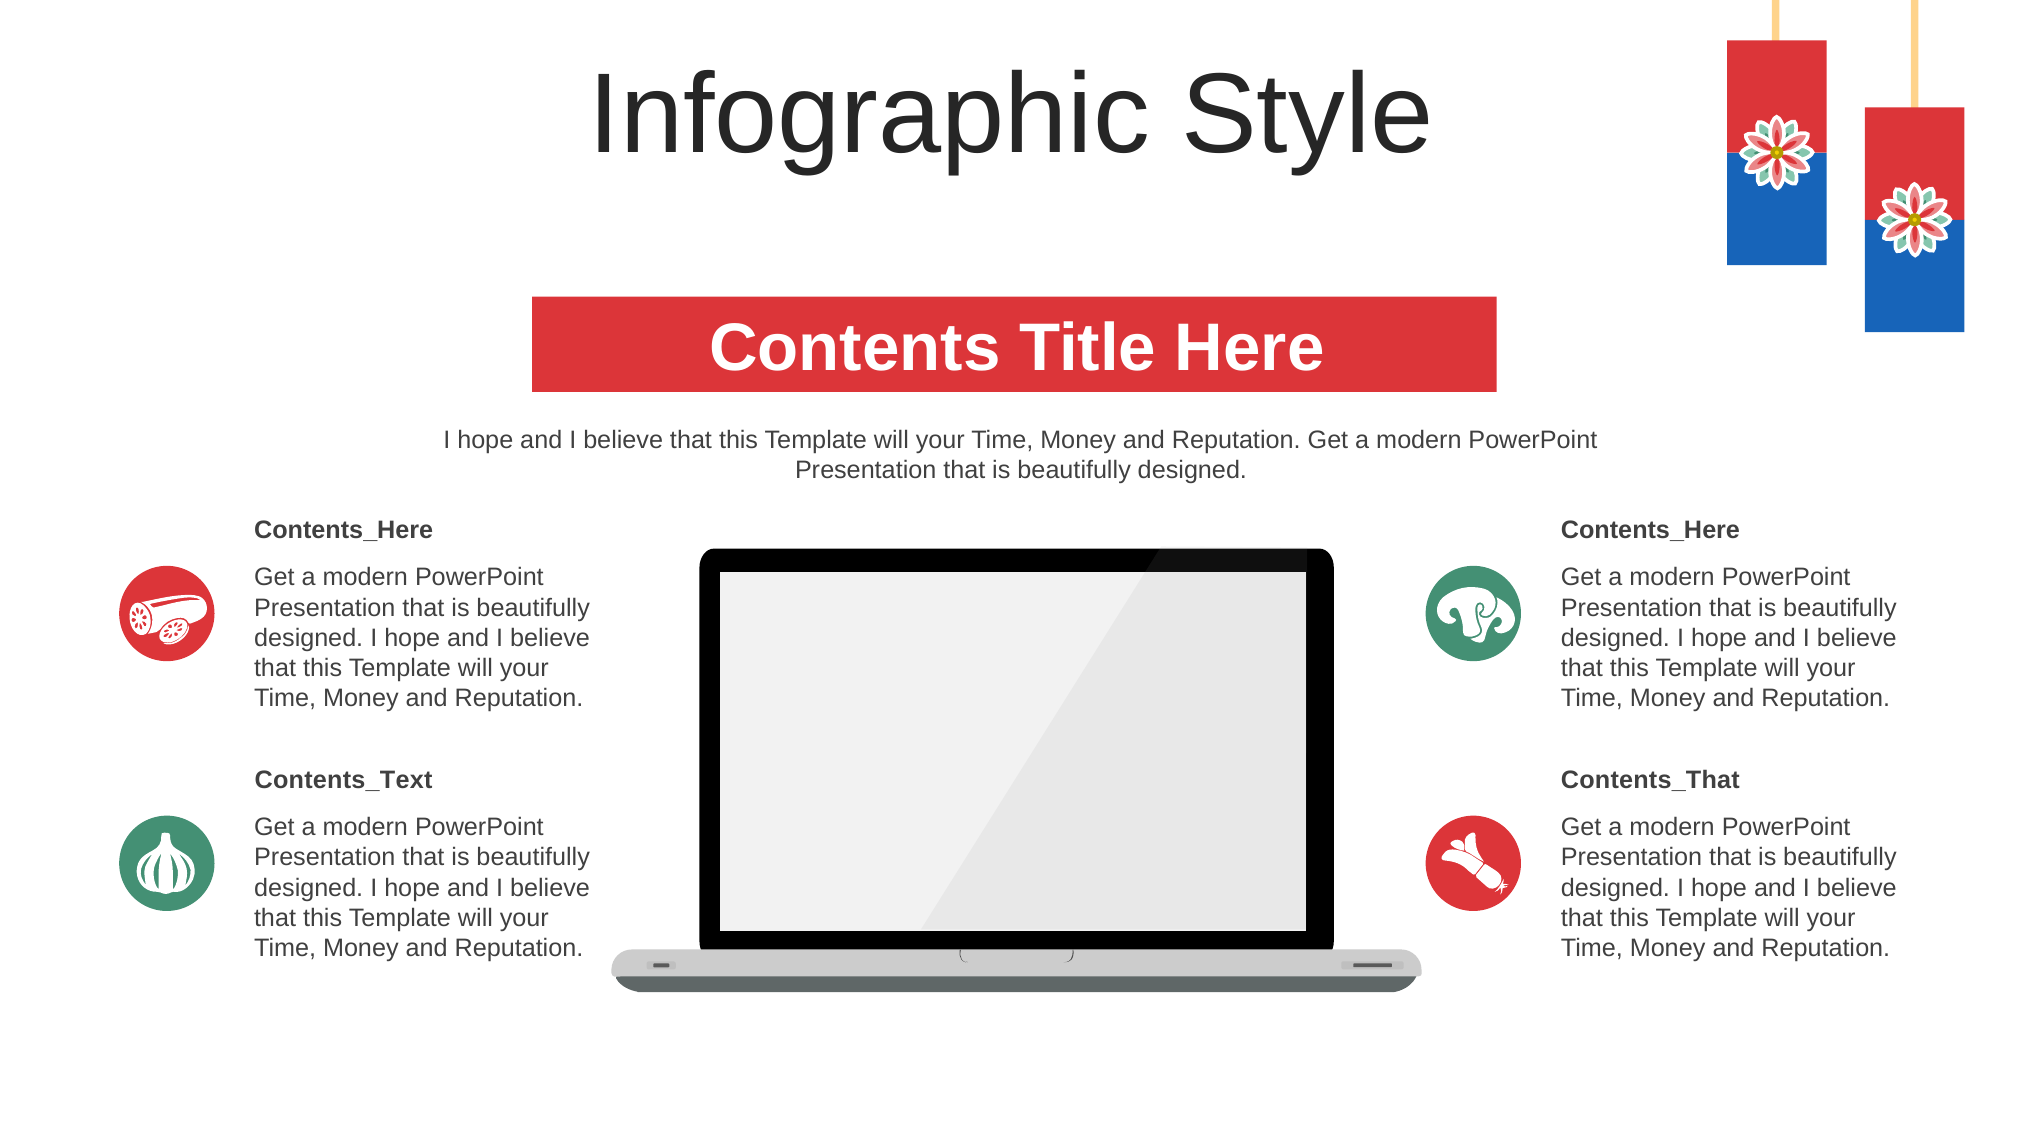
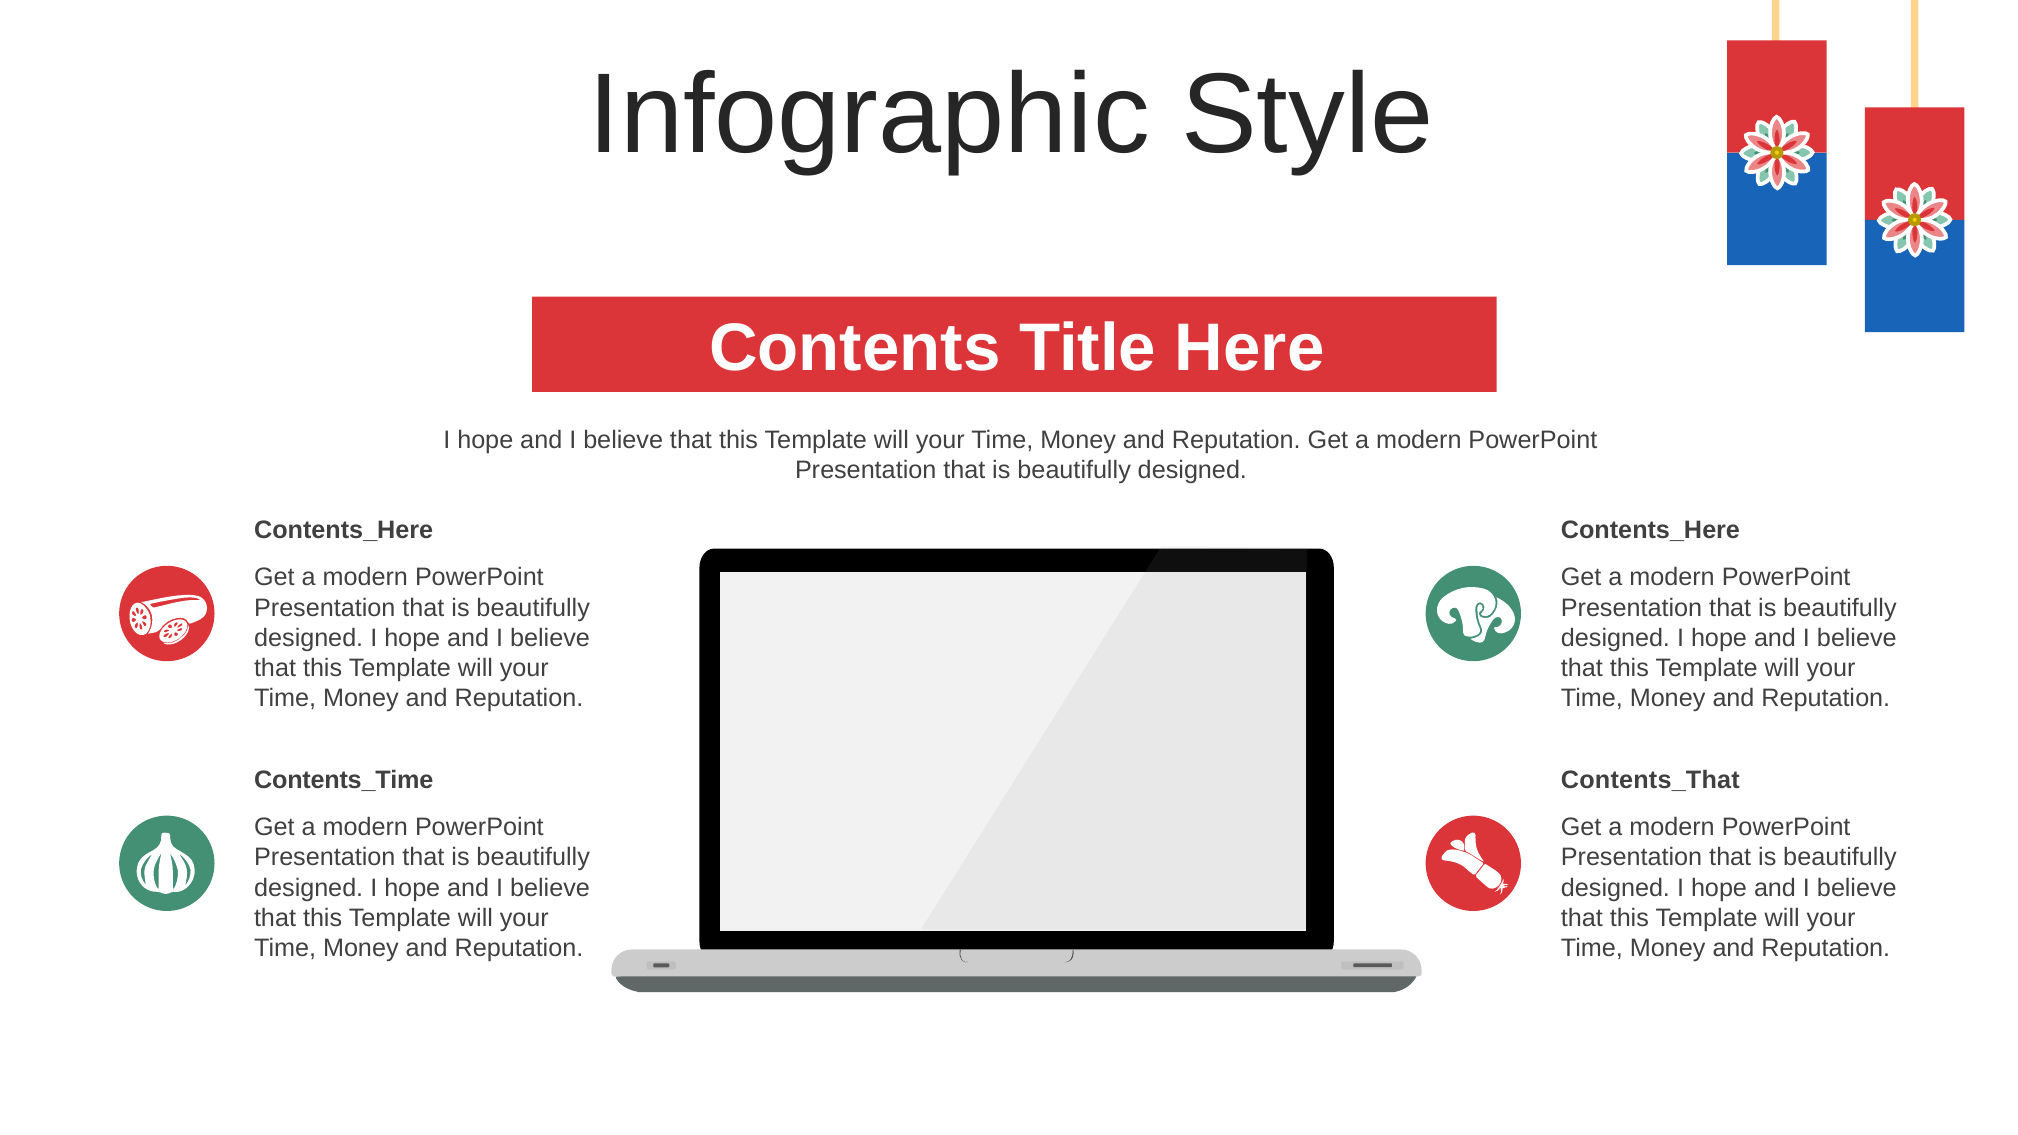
Contents_Text: Contents_Text -> Contents_Time (344, 780)
